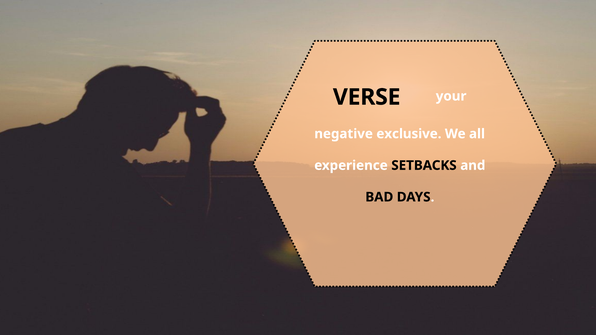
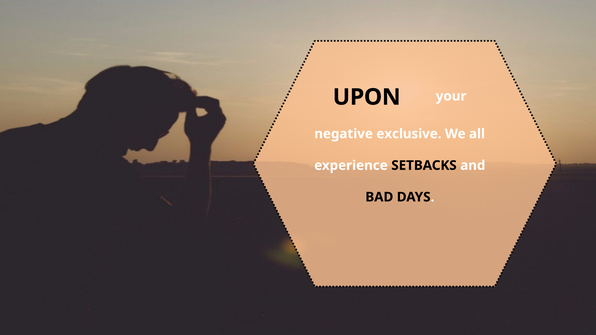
VERSE: VERSE -> UPON (367, 97)
